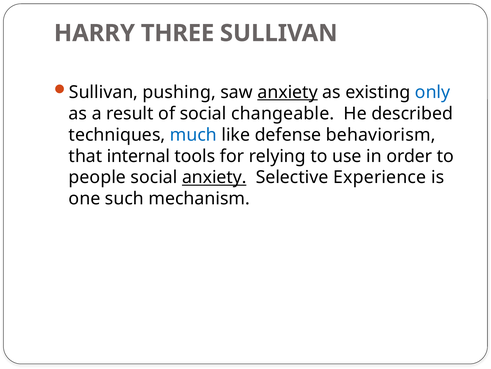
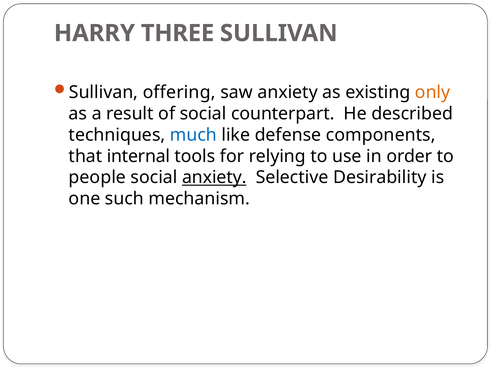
pushing: pushing -> offering (179, 92)
anxiety underline: present -> none (288, 92)
only colour: blue -> orange (433, 92)
changeable: changeable -> counterpart (283, 113)
behaviorism: behaviorism -> components (381, 135)
Experience: Experience -> Desirability (380, 177)
